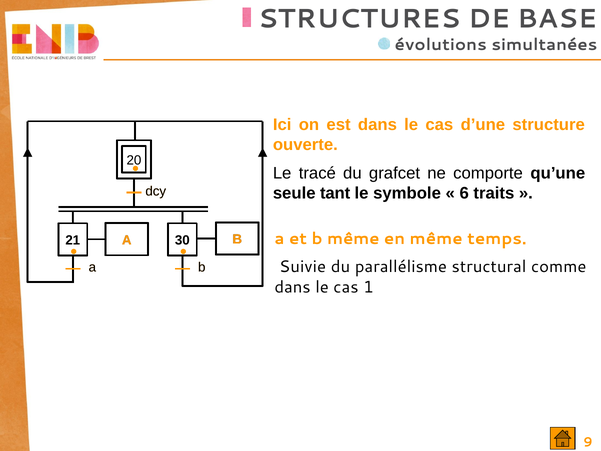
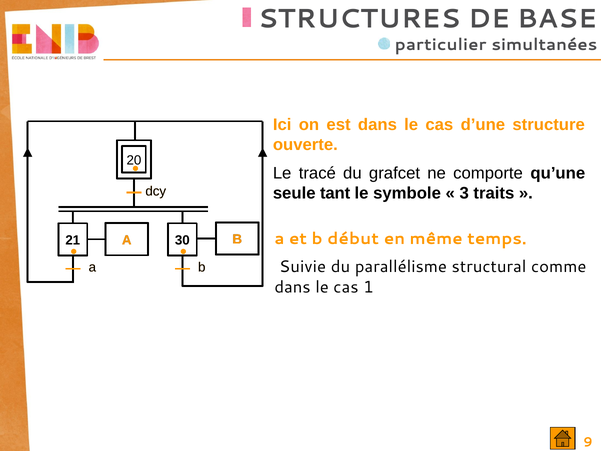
évolutions: évolutions -> particulier (441, 45)
6: 6 -> 3 (464, 193)
b même: même -> début (353, 238)
